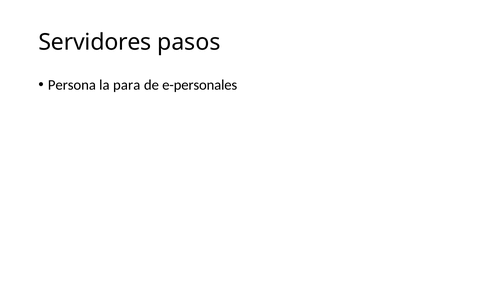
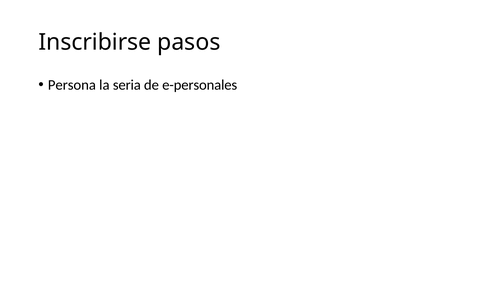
Servidores: Servidores -> Inscribirse (95, 42)
para: para -> seria (127, 85)
